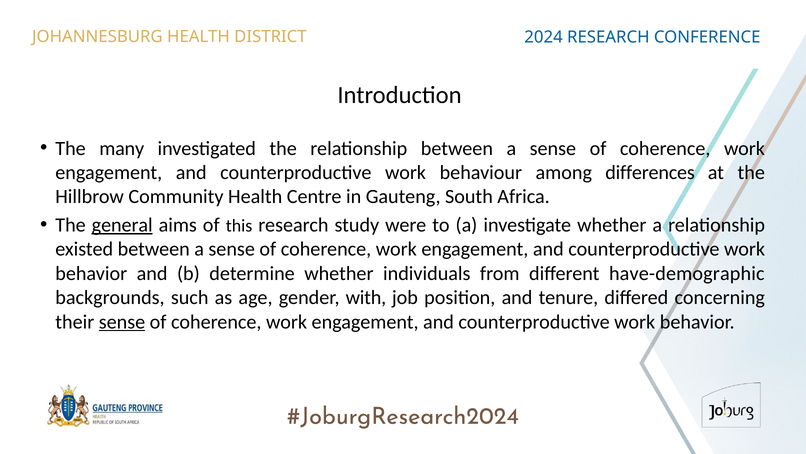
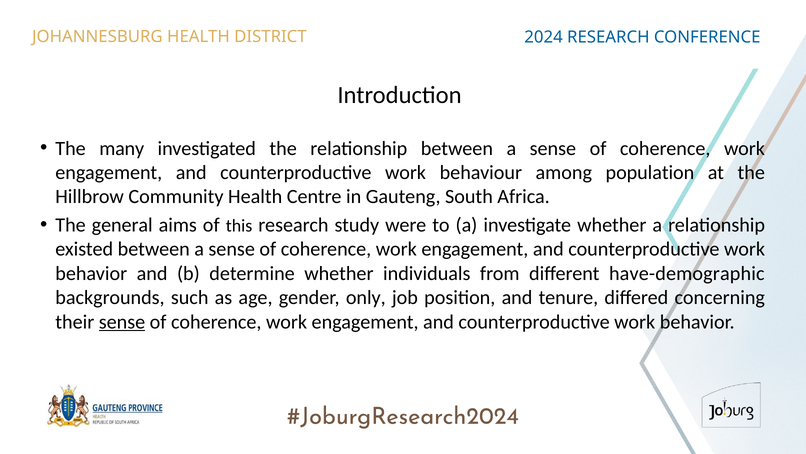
differences: differences -> population (650, 172)
general underline: present -> none (122, 225)
with: with -> only (366, 297)
